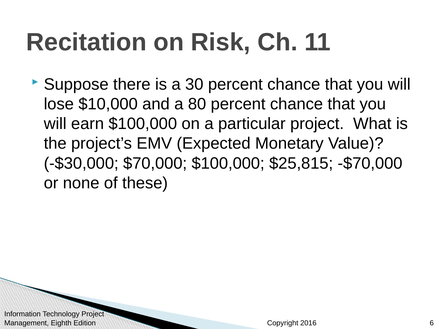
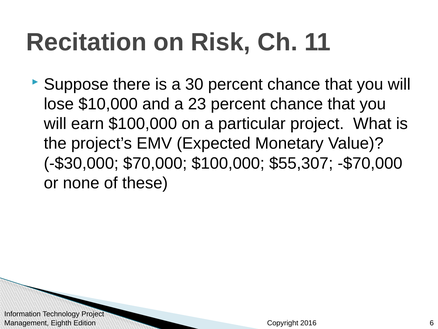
80: 80 -> 23 (197, 104)
$25,815: $25,815 -> $55,307 (301, 163)
